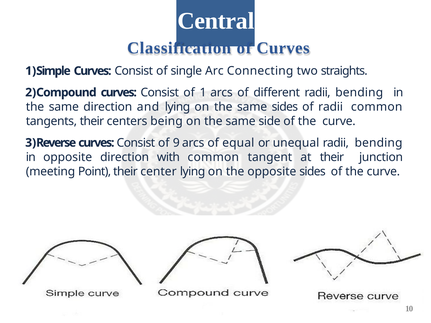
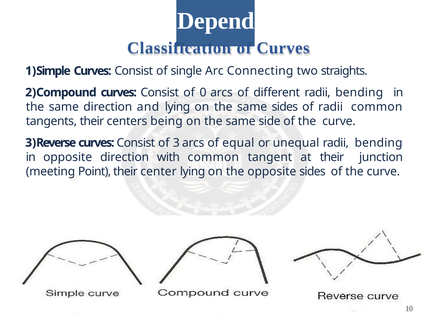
Central: Central -> Depend (216, 21)
1: 1 -> 0 (203, 93)
9: 9 -> 3 (176, 143)
